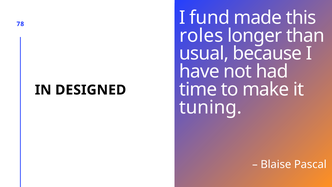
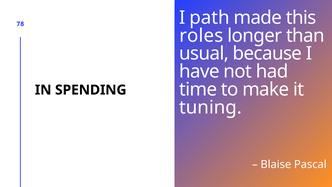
fund: fund -> path (210, 18)
DESIGNED: DESIGNED -> SPENDING (91, 90)
